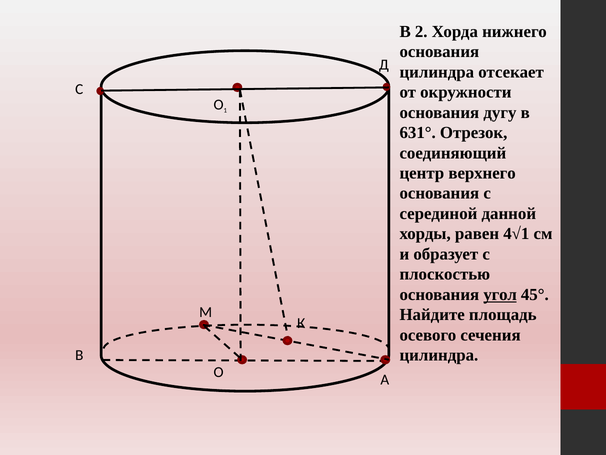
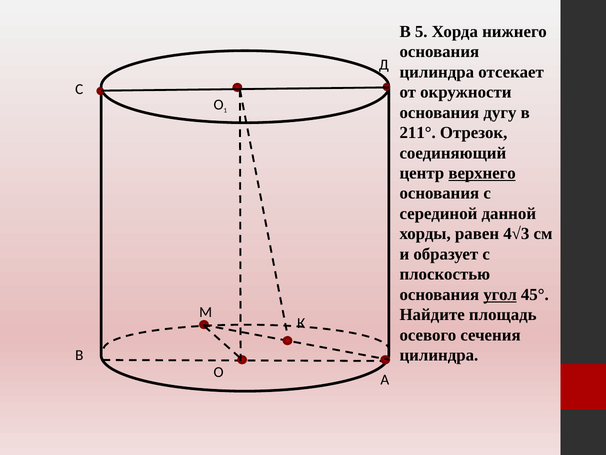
2: 2 -> 5 (421, 32)
631°: 631° -> 211° (418, 133)
верхнего underline: none -> present (482, 173)
4√1: 4√1 -> 4√3 (516, 234)
